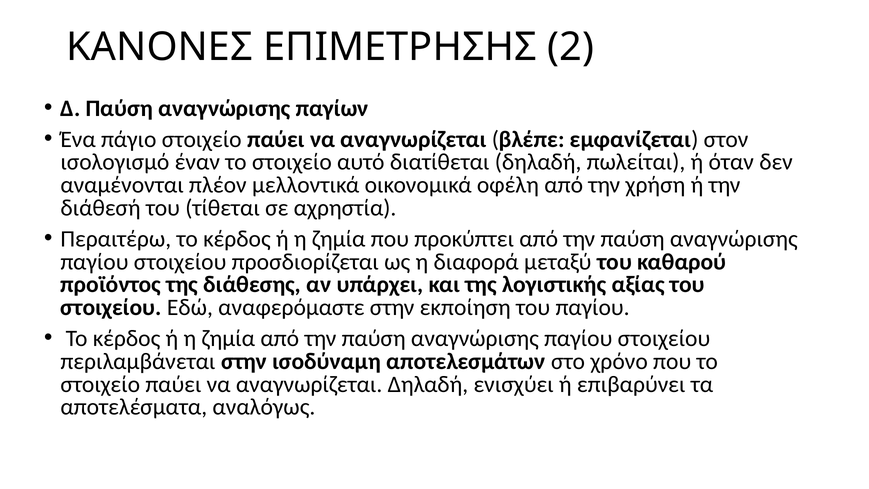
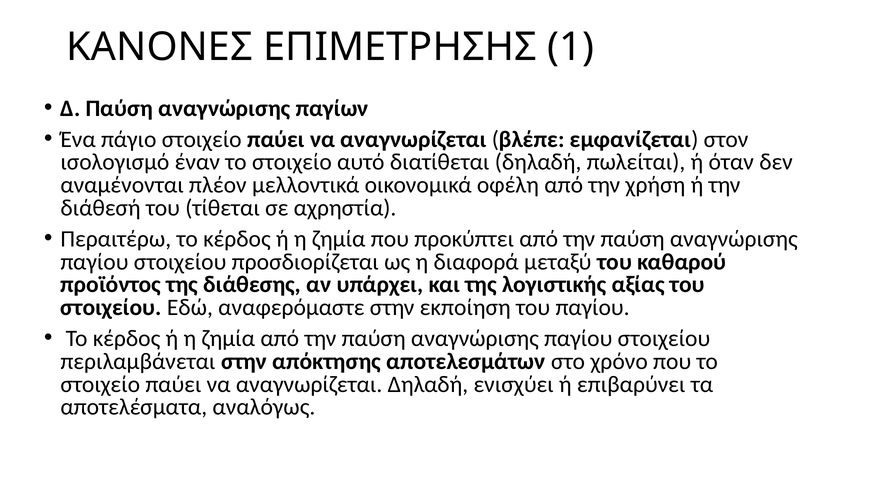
2: 2 -> 1 (571, 47)
ισοδύναμη: ισοδύναμη -> απόκτησης (327, 361)
